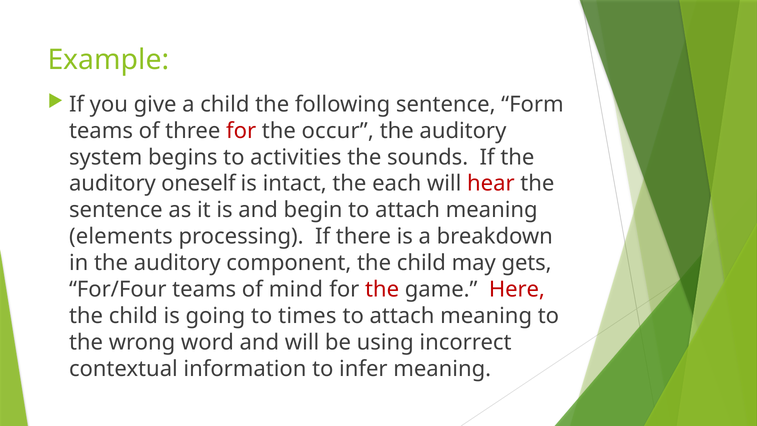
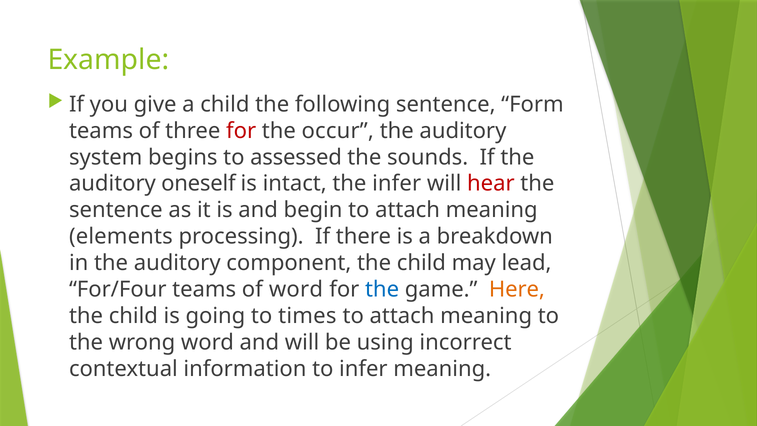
activities: activities -> assessed (296, 157)
the each: each -> infer (397, 184)
gets: gets -> lead (527, 263)
of mind: mind -> word (296, 289)
the colour: red -> blue (382, 289)
Here colour: red -> orange (517, 289)
